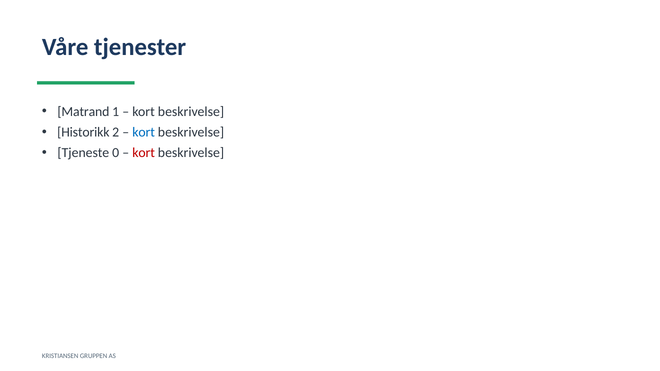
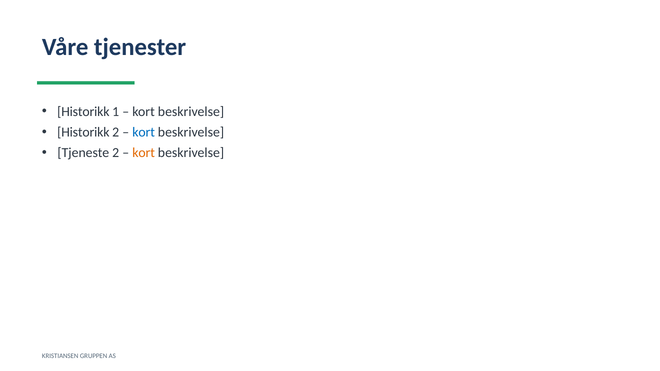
Matrand: Matrand -> Historikk (83, 112)
Tjeneste 0: 0 -> 2 (116, 153)
kort colour: red -> orange (144, 153)
